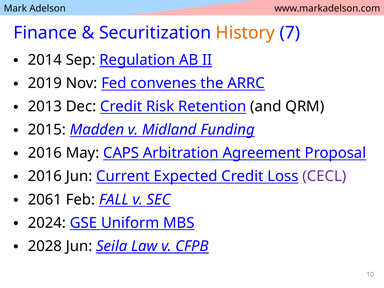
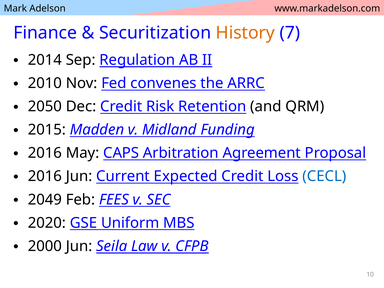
2019: 2019 -> 2010 (45, 83)
2013: 2013 -> 2050 (45, 106)
CECL colour: purple -> blue (324, 176)
2061: 2061 -> 2049 (45, 200)
FALL: FALL -> FEES (114, 200)
2024: 2024 -> 2020 (47, 223)
2028: 2028 -> 2000 (45, 246)
